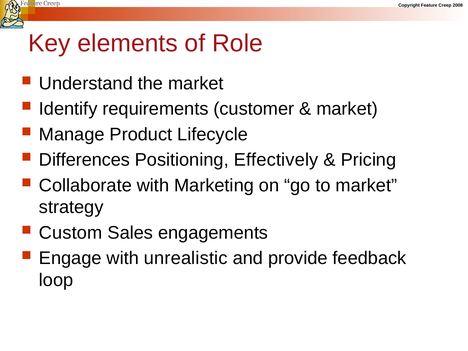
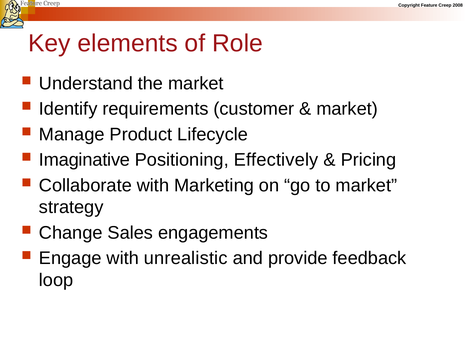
Differences: Differences -> Imaginative (85, 160)
Custom: Custom -> Change (71, 233)
